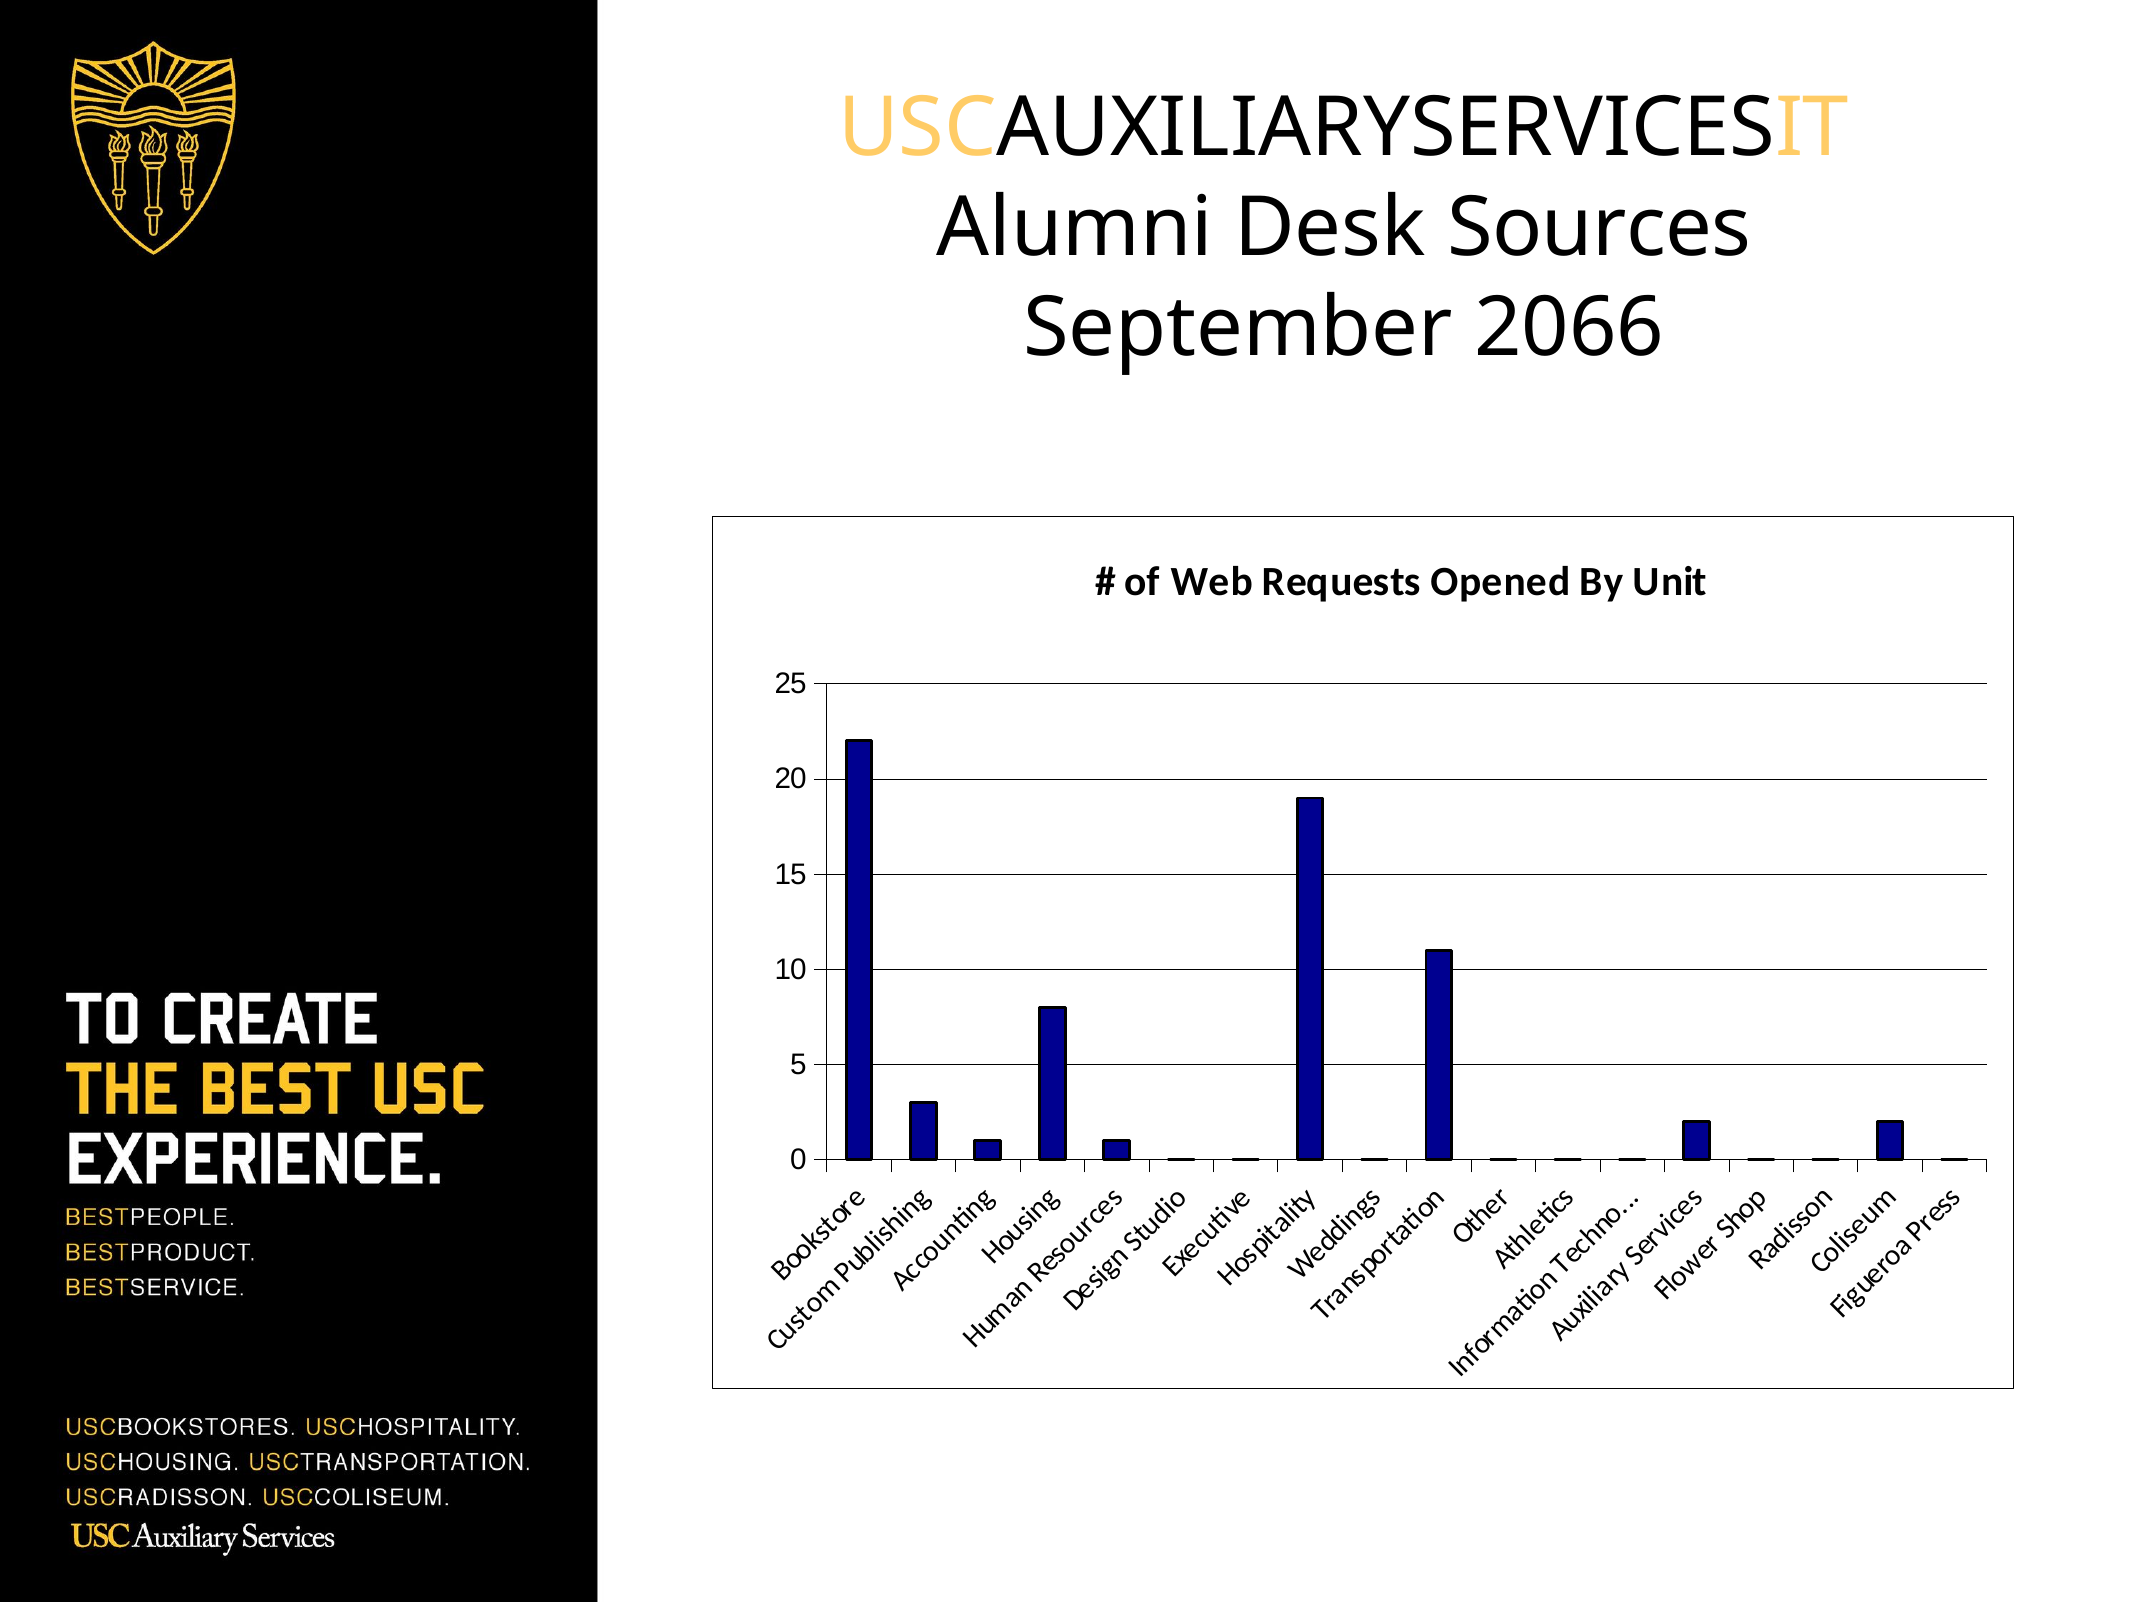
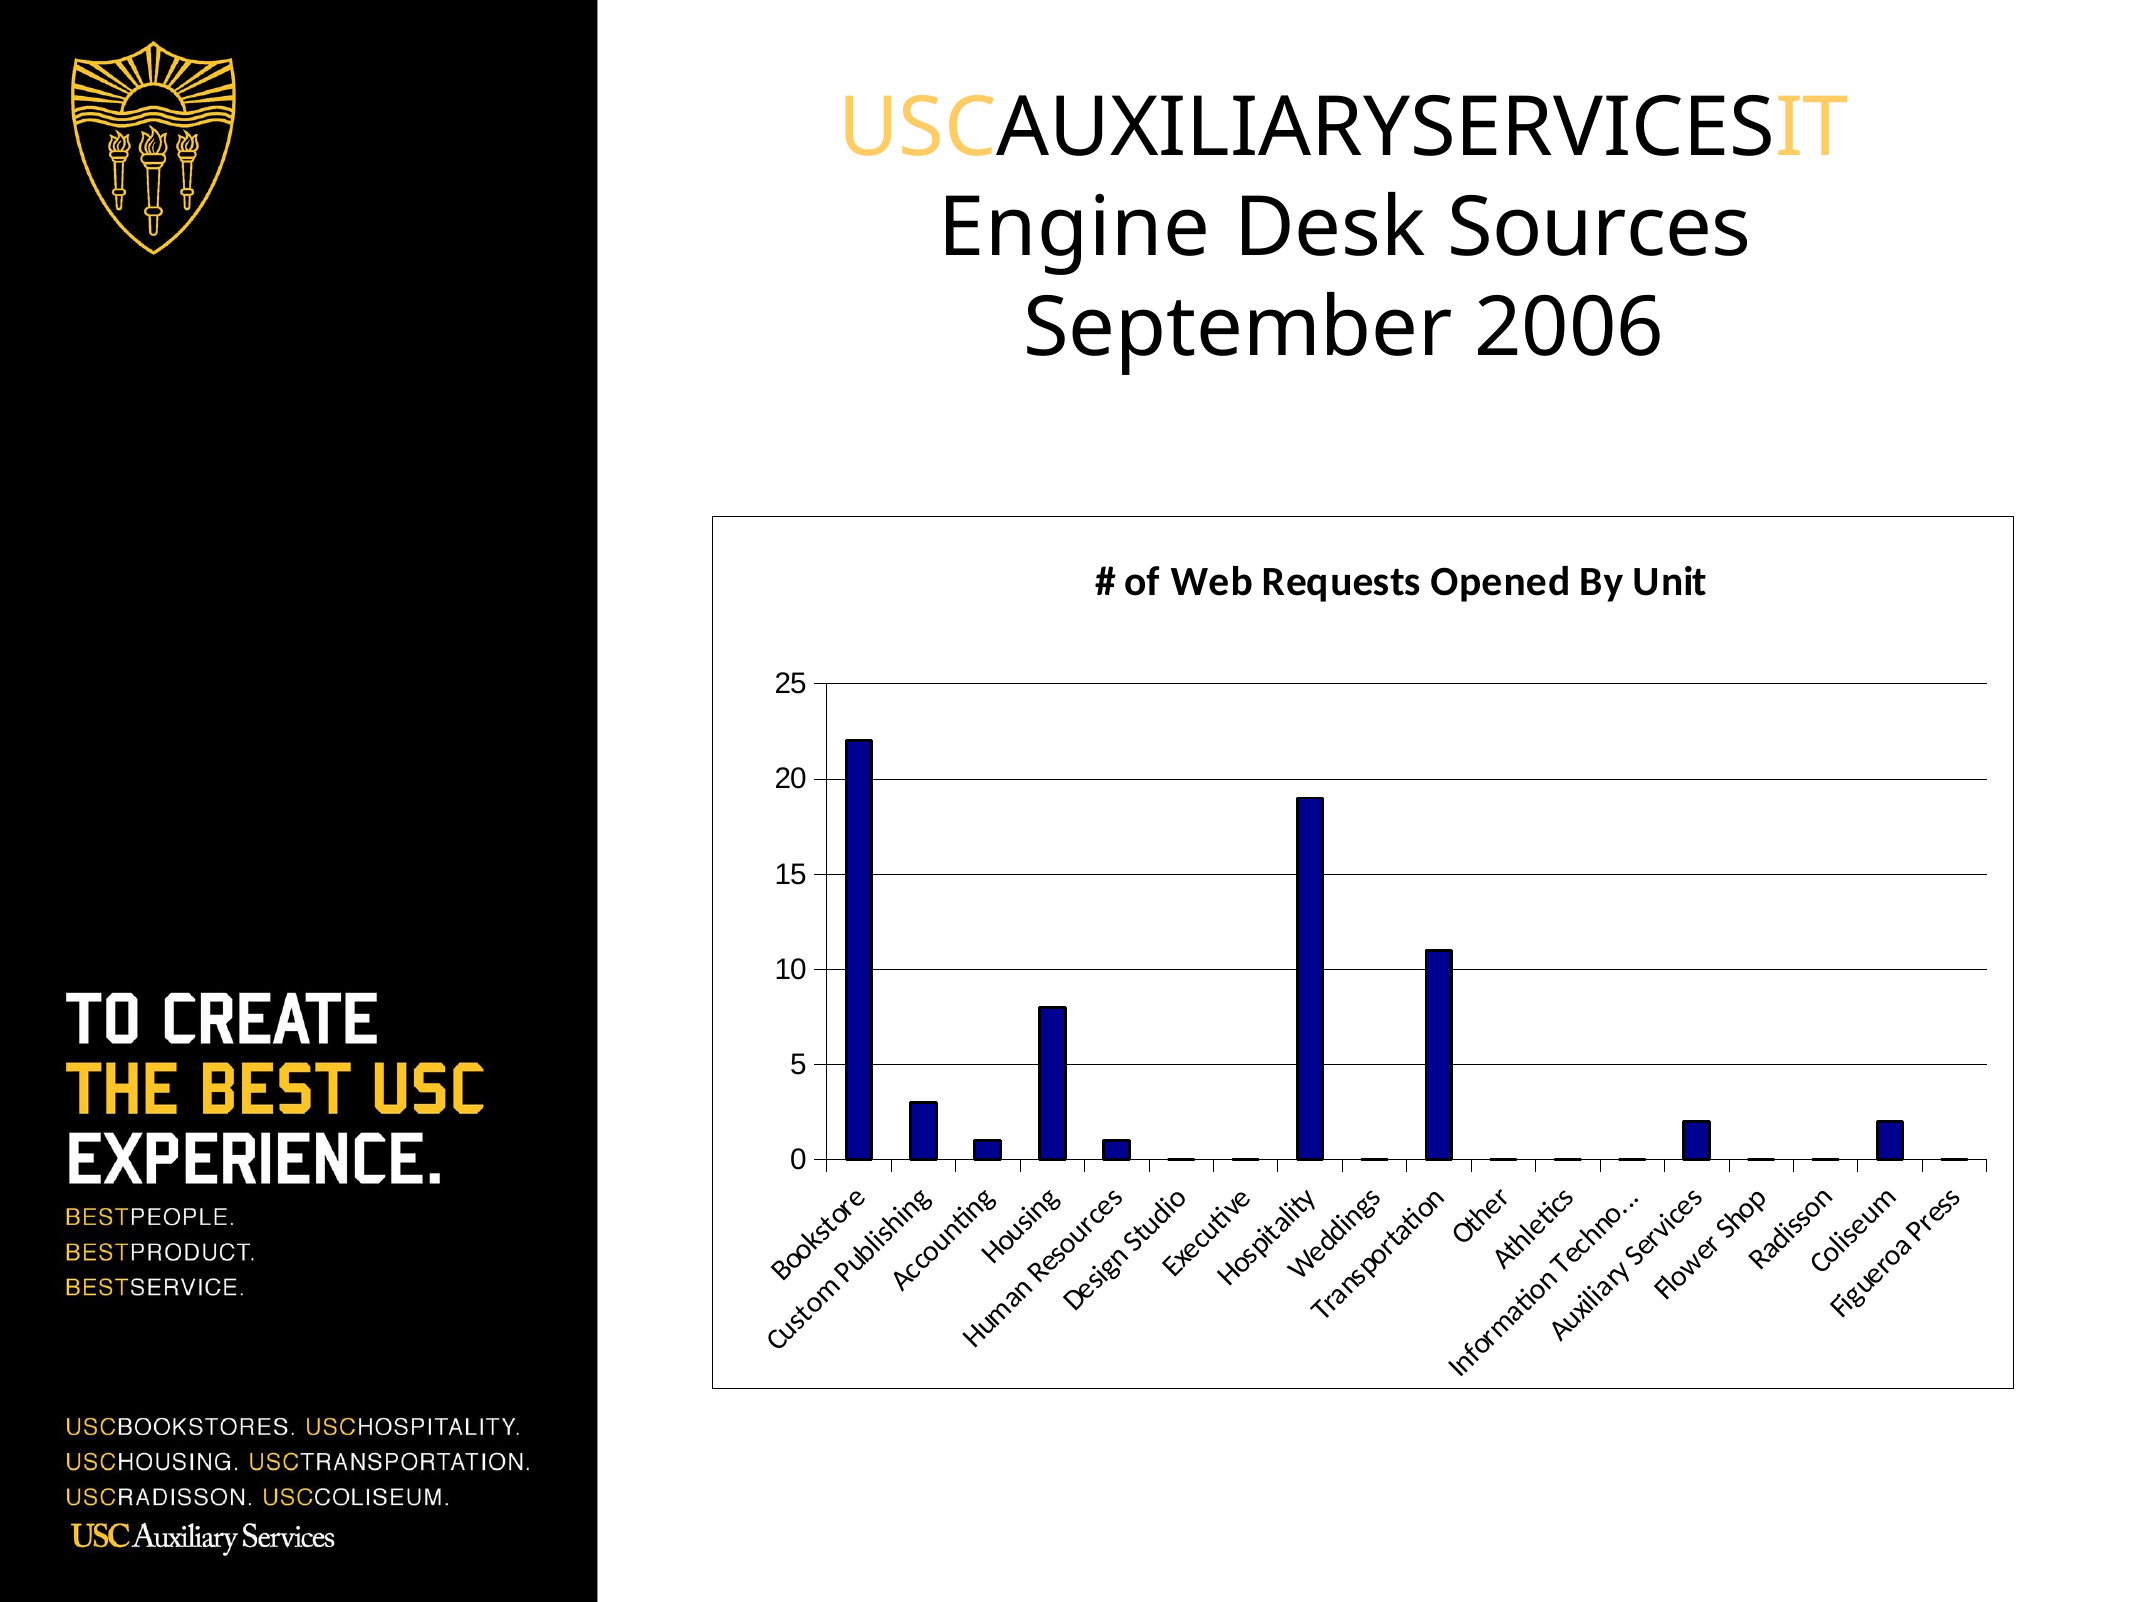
Alumni: Alumni -> Engine (1074, 228)
2066: 2066 -> 2006 (1569, 328)
